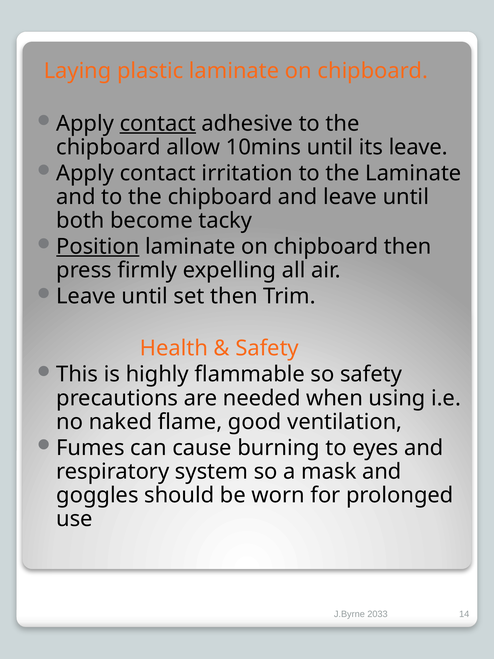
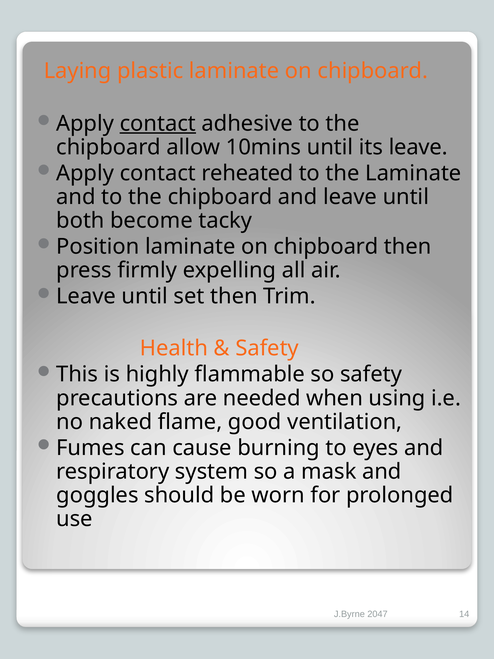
irritation: irritation -> reheated (247, 173)
Position underline: present -> none (98, 247)
2033: 2033 -> 2047 (377, 614)
